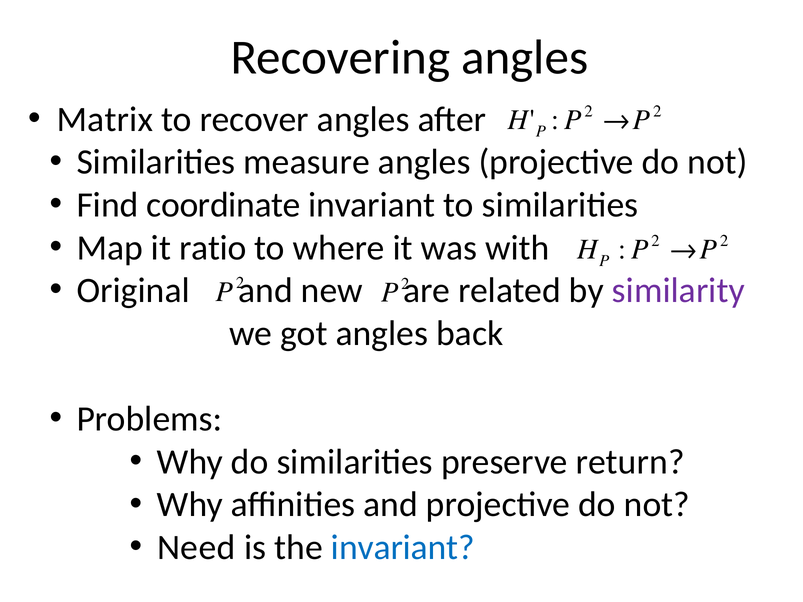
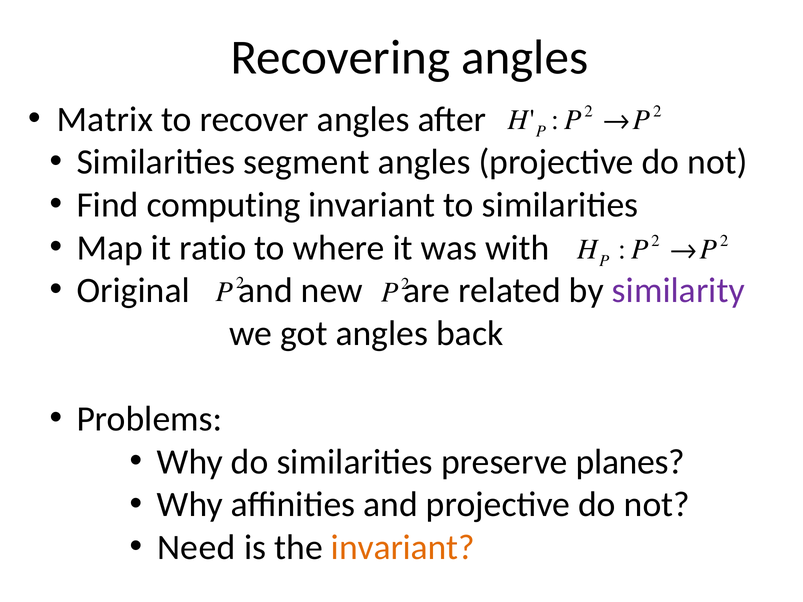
measure: measure -> segment (307, 162)
coordinate: coordinate -> computing (223, 205)
return: return -> planes (630, 462)
invariant colour: blue -> orange (403, 548)
